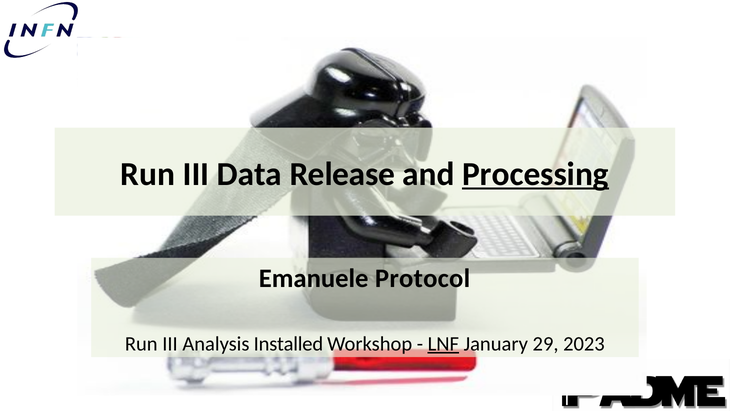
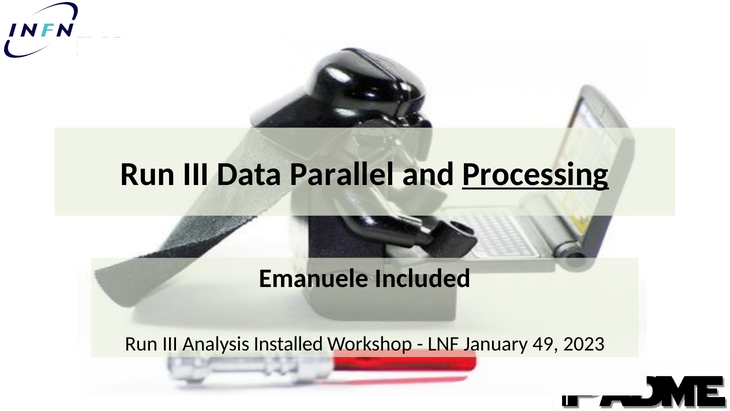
Release: Release -> Parallel (342, 174)
Protocol: Protocol -> Included (423, 278)
LNF underline: present -> none (443, 343)
29: 29 -> 49 (546, 343)
